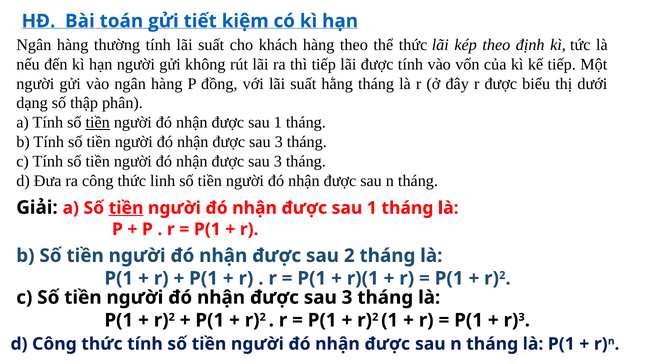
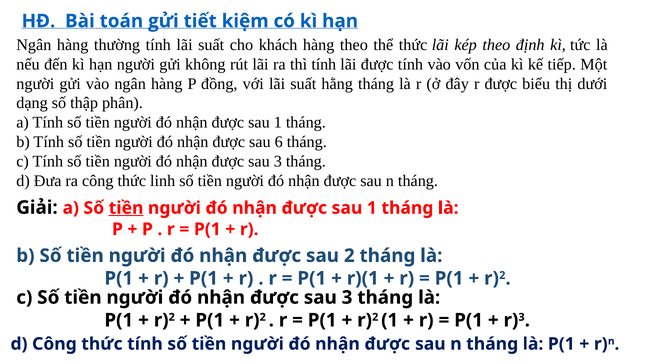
thì tiếp: tiếp -> tính (324, 64)
tiền underline: present -> none (98, 122)
3: 3 -> 6 (279, 142)
